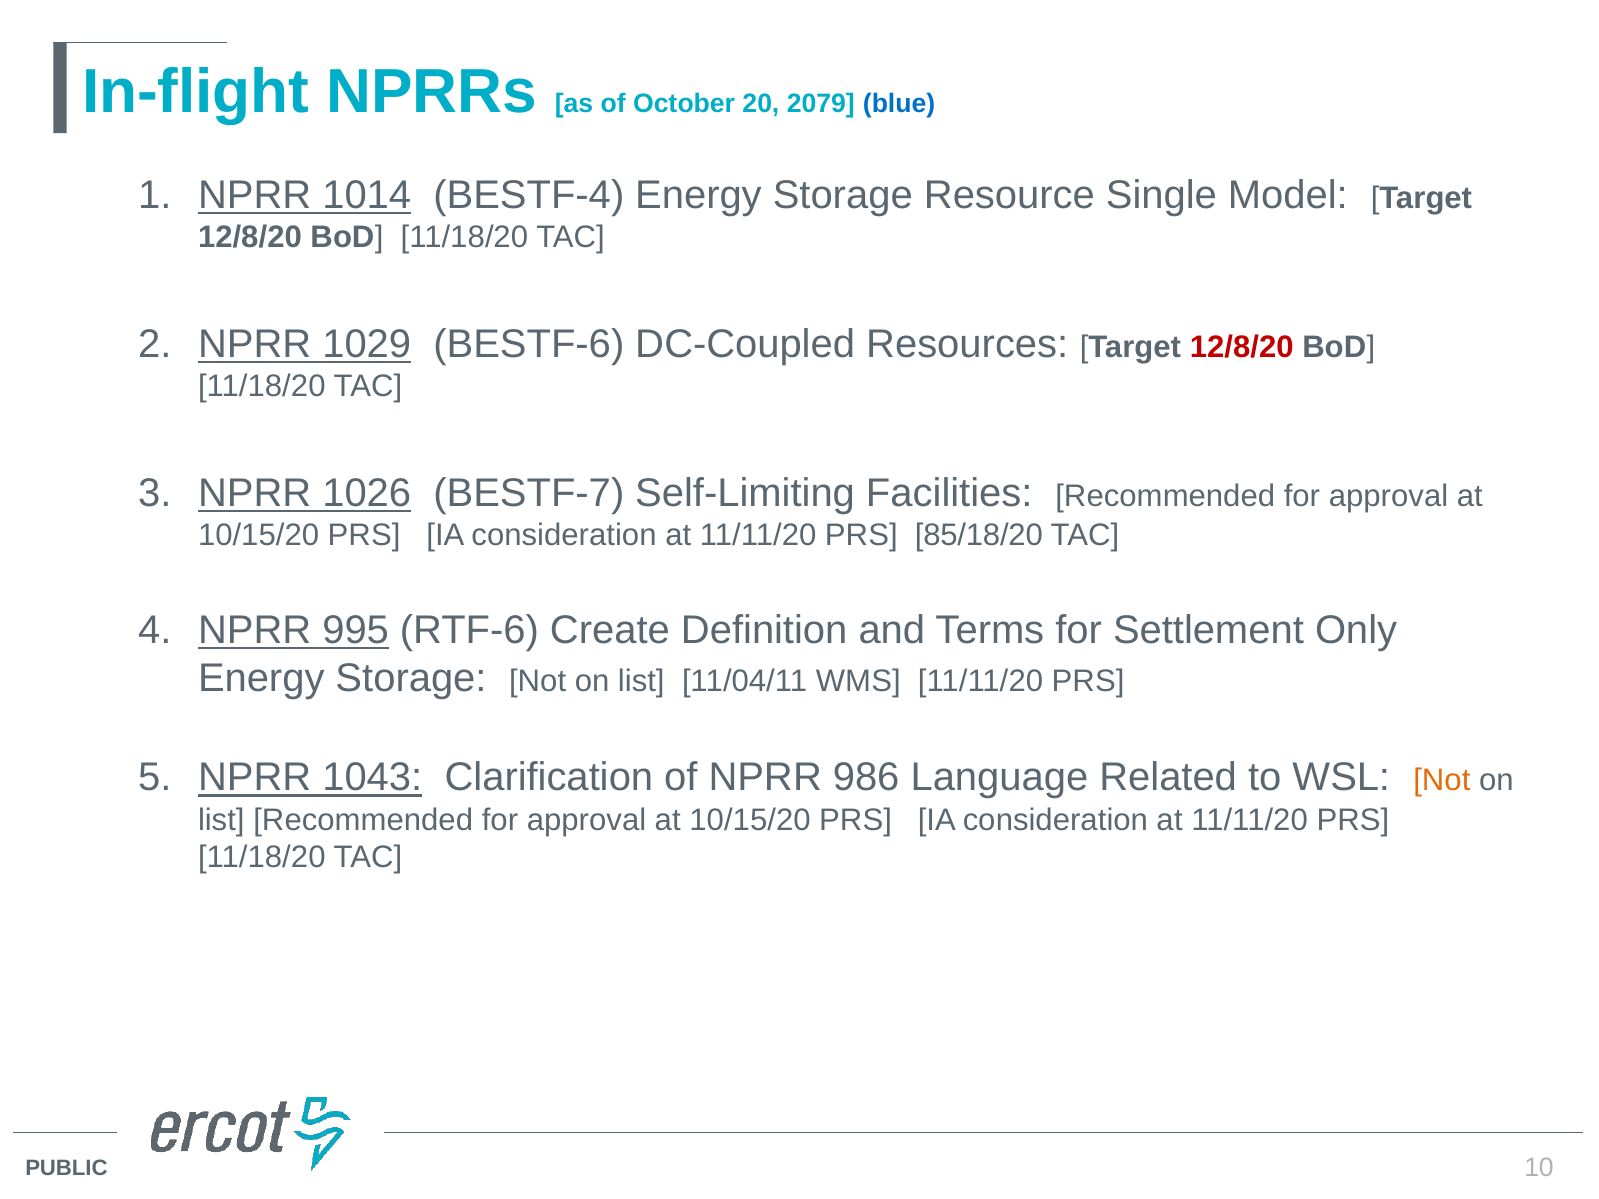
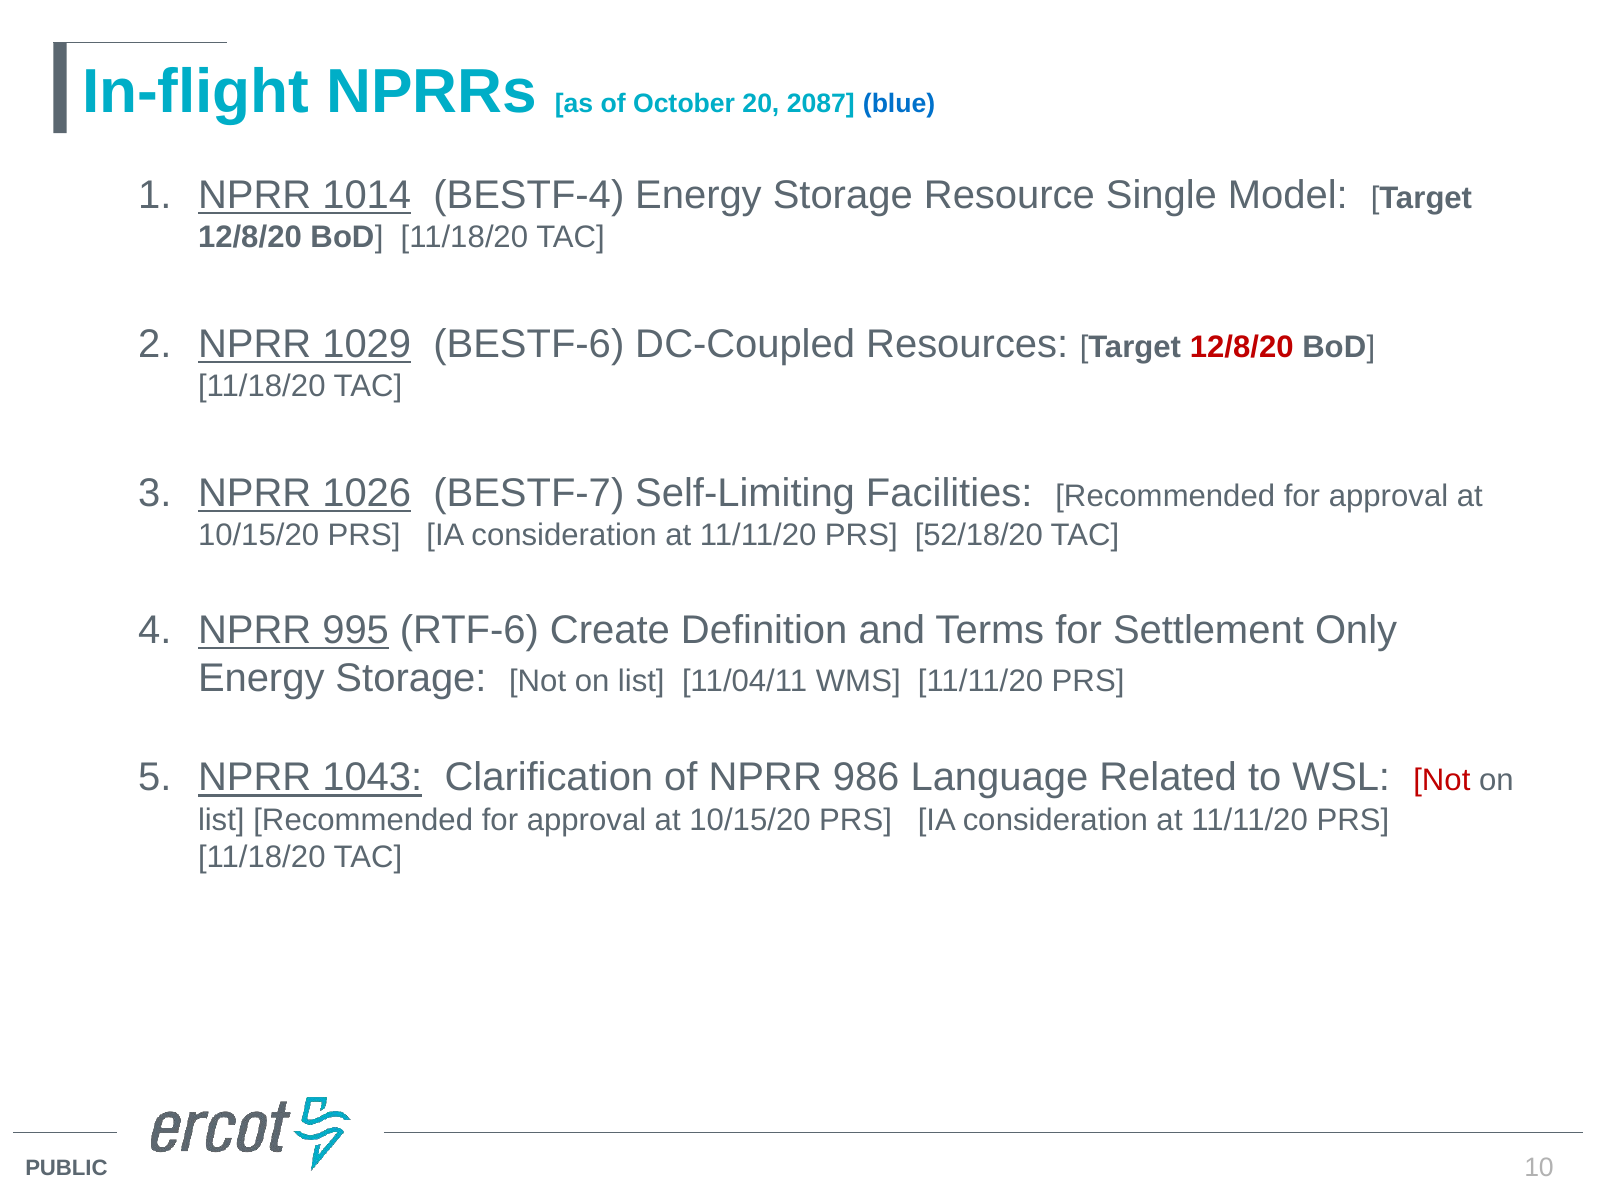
2079: 2079 -> 2087 (821, 104)
85/18/20: 85/18/20 -> 52/18/20 (979, 536)
Not colour: orange -> red (1442, 781)
